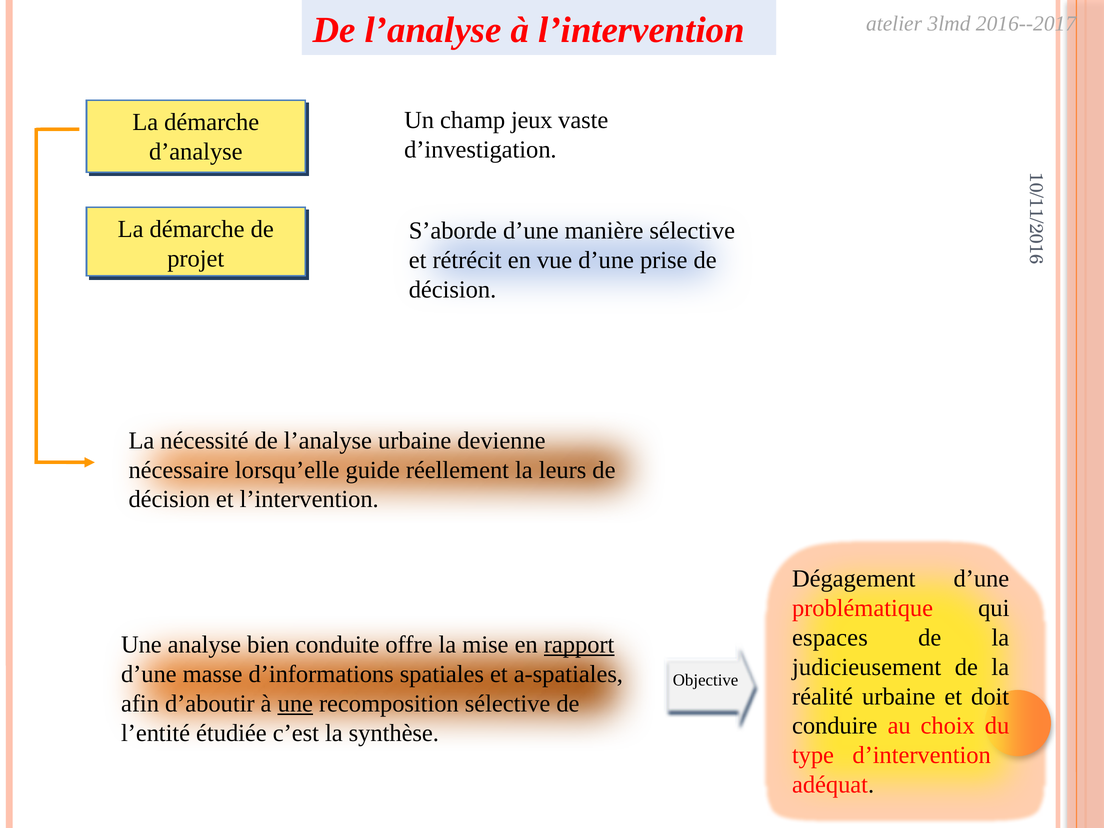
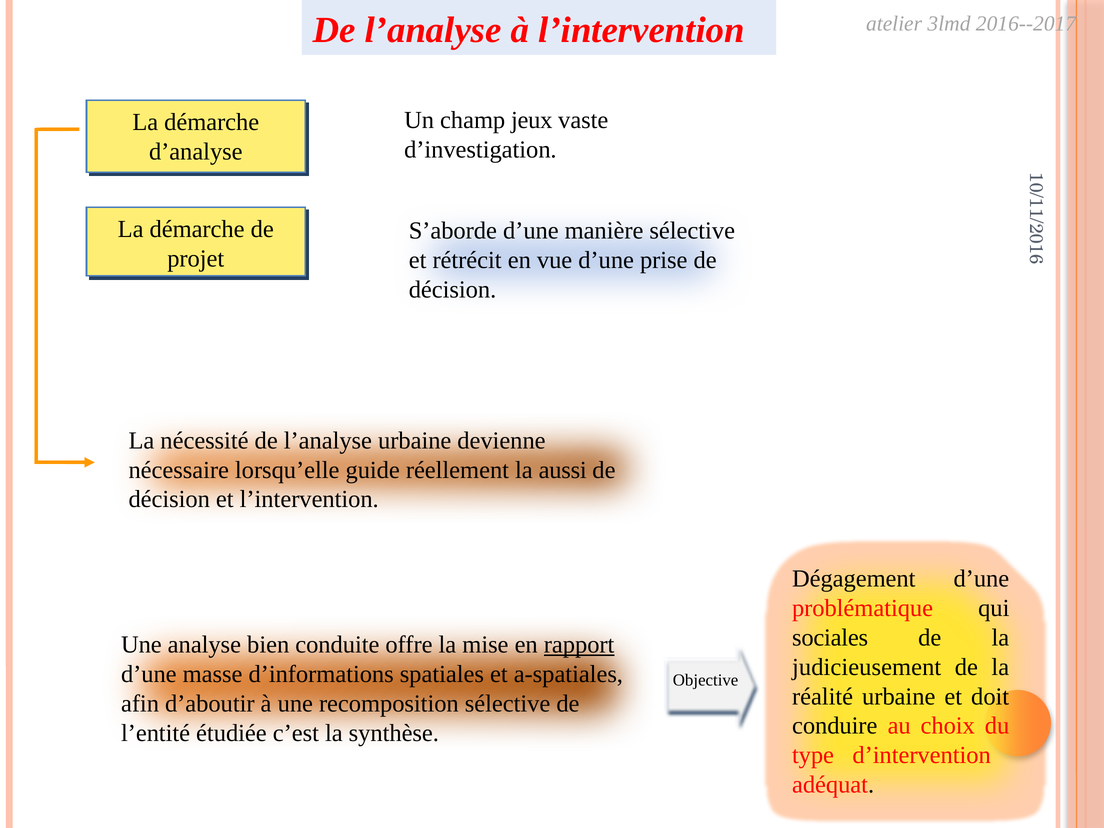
leurs: leurs -> aussi (563, 470)
espaces: espaces -> sociales (830, 638)
une underline: present -> none (295, 704)
